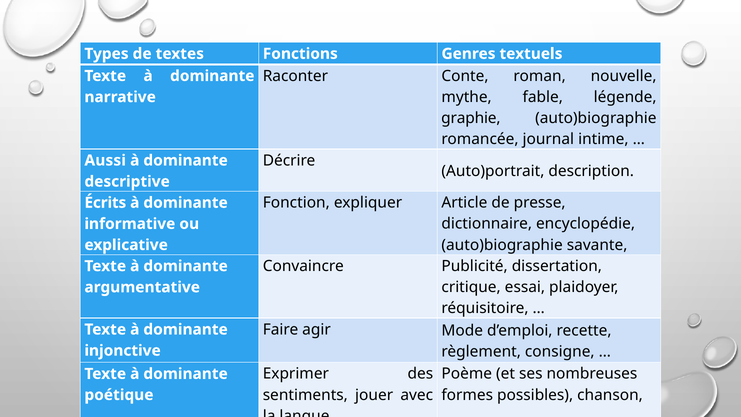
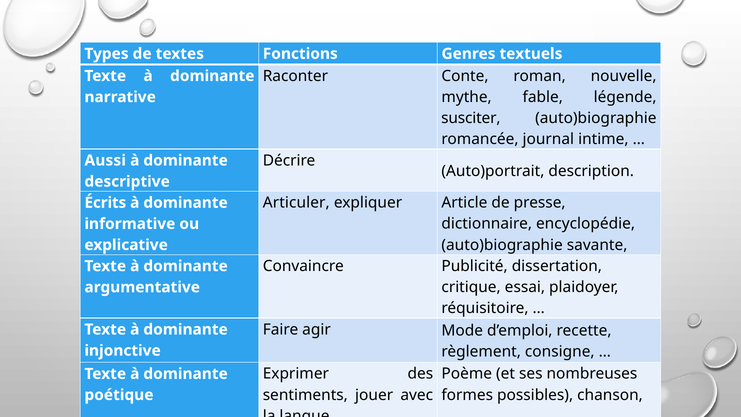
graphie: graphie -> susciter (471, 118)
Fonction: Fonction -> Articuler (296, 203)
